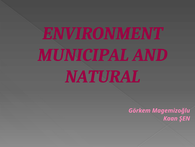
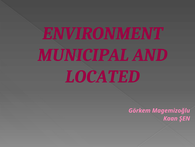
NATURAL: NATURAL -> LOCATED (103, 76)
